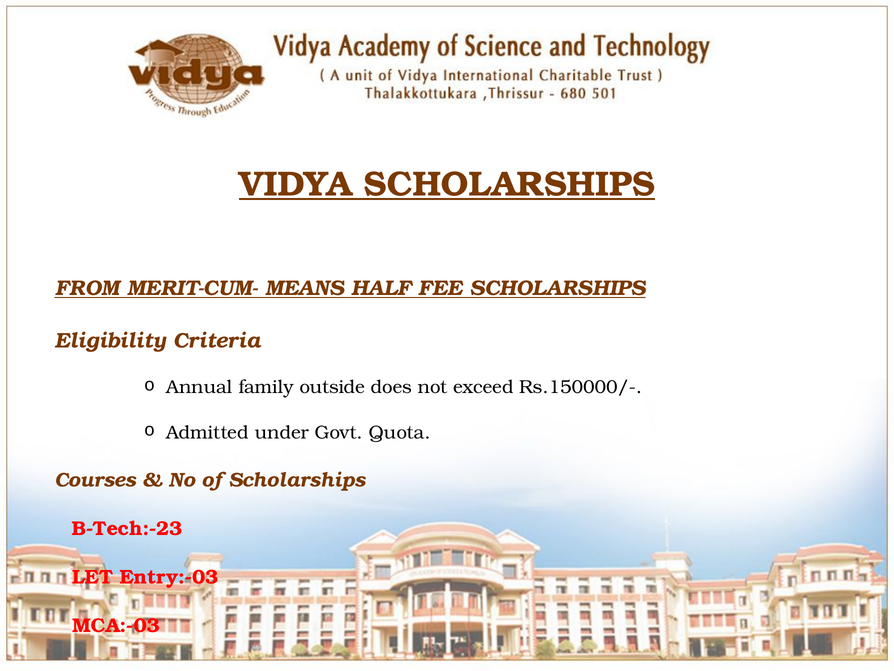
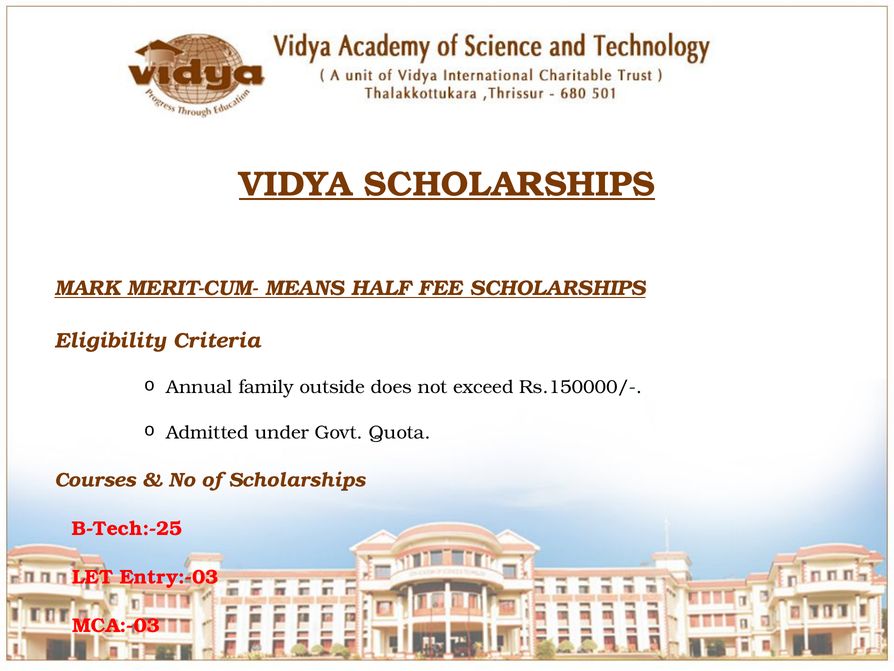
FROM: FROM -> MARK (87, 288)
B-Tech:-23: B-Tech:-23 -> B-Tech:-25 (127, 528)
